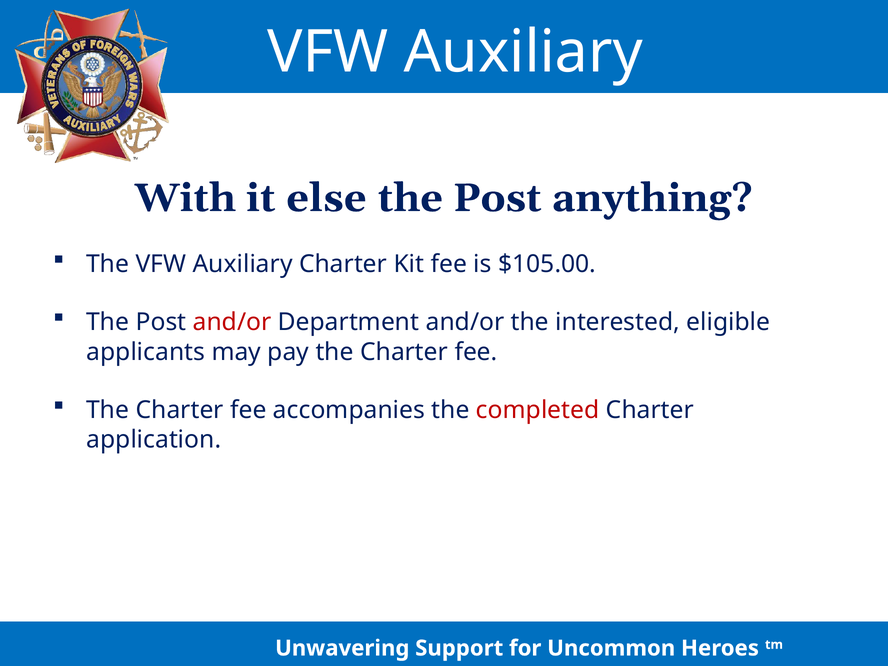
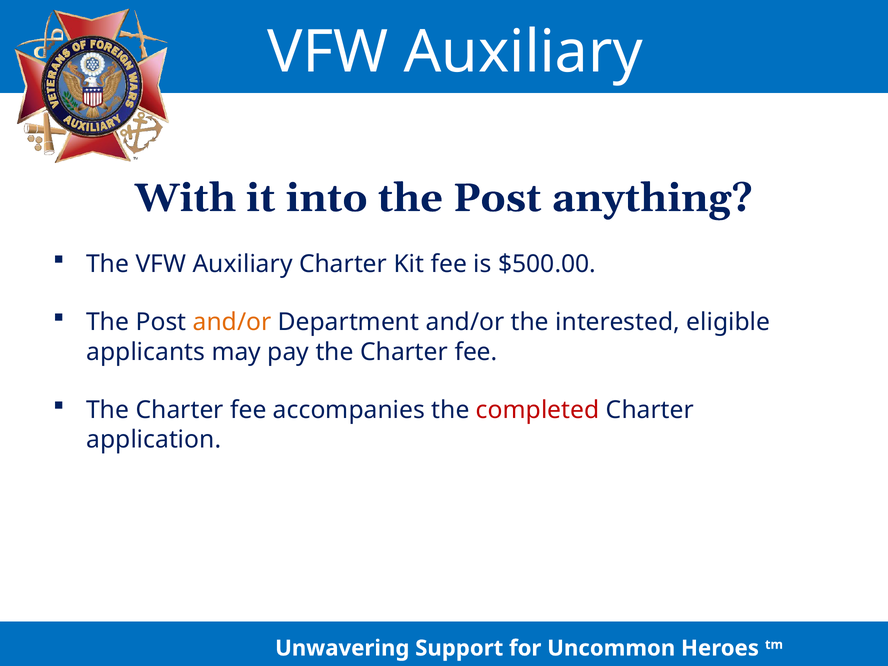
else: else -> into (327, 198)
$105.00: $105.00 -> $500.00 (547, 264)
and/or colour: red -> orange (232, 322)
